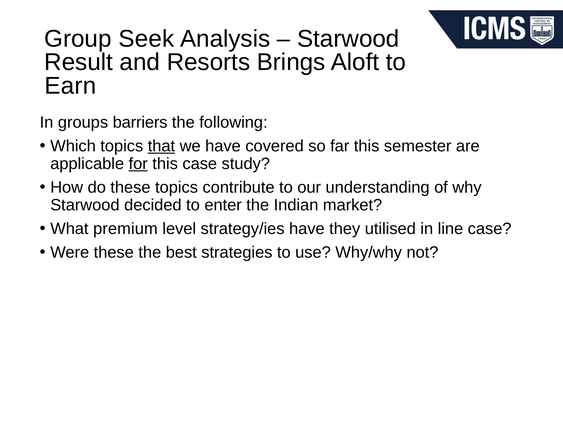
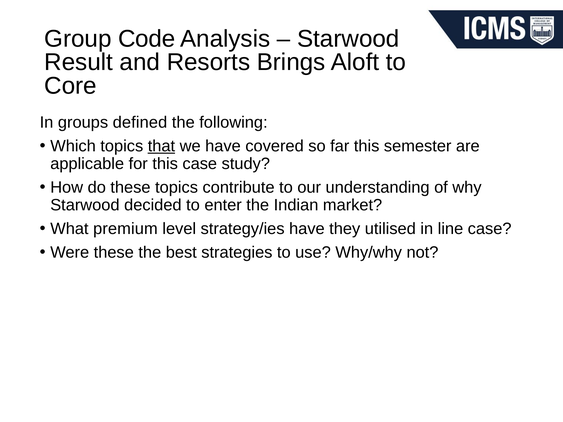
Seek: Seek -> Code (147, 39)
Earn: Earn -> Core (71, 86)
barriers: barriers -> defined (140, 123)
for underline: present -> none (138, 164)
